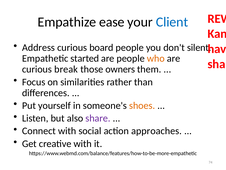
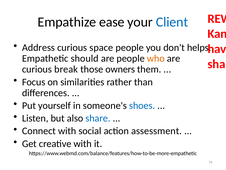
board: board -> space (101, 47)
silent: silent -> helps (199, 47)
started: started -> should (85, 58)
shoes colour: orange -> blue (142, 105)
share colour: purple -> blue (98, 118)
approaches: approaches -> assessment (157, 131)
